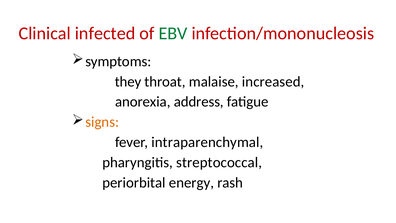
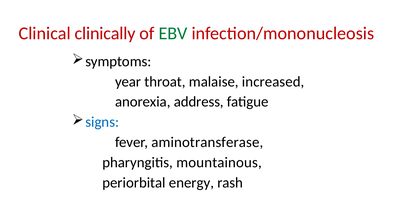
infected: infected -> clinically (105, 33)
they: they -> year (128, 82)
signs colour: orange -> blue (102, 122)
intraparenchymal: intraparenchymal -> aminotransferase (207, 142)
streptococcal: streptococcal -> mountainous (219, 162)
